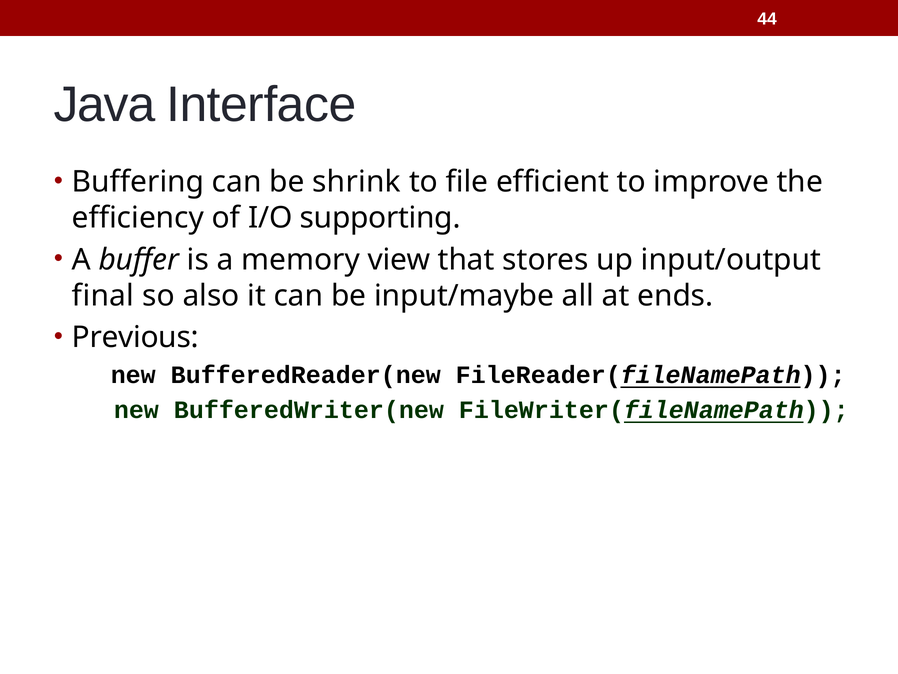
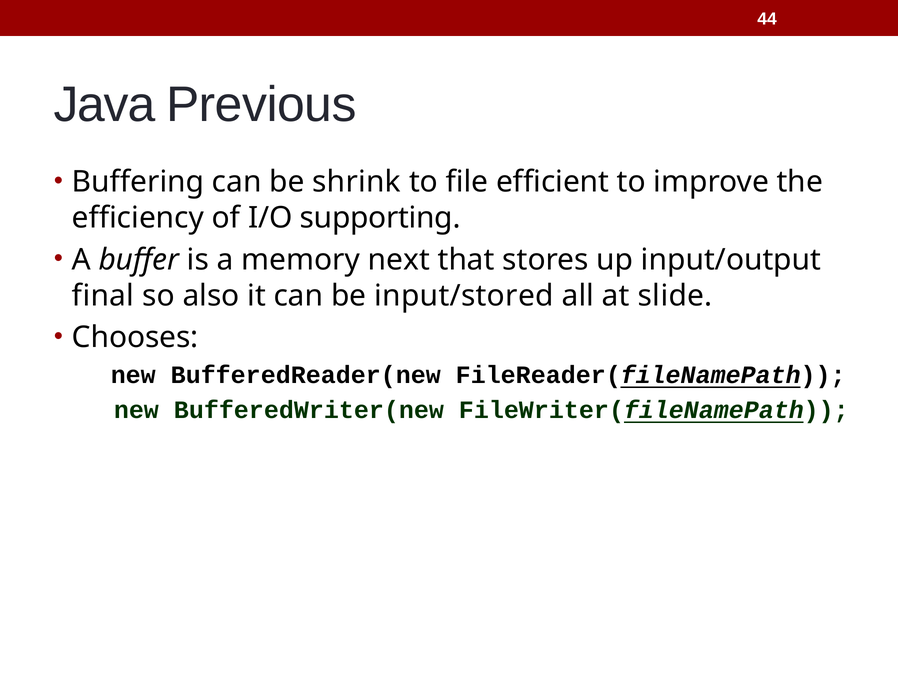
Interface: Interface -> Previous (261, 105)
view: view -> next (399, 260)
input/maybe: input/maybe -> input/stored (464, 295)
ends: ends -> slide (675, 295)
Previous: Previous -> Chooses (135, 337)
